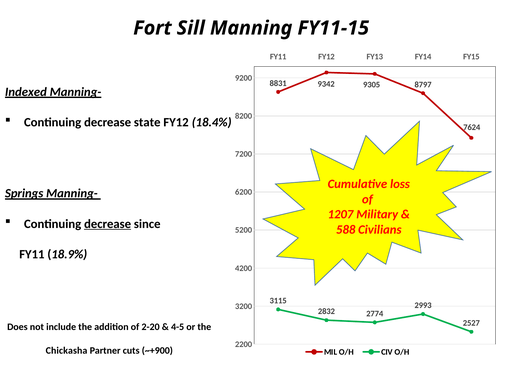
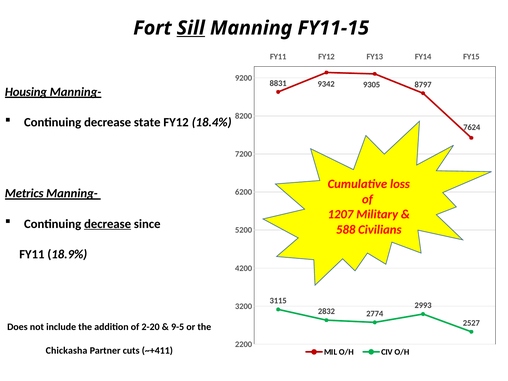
Sill underline: none -> present (191, 28)
Indexed: Indexed -> Housing (26, 92)
Springs: Springs -> Metrics (24, 193)
4-5: 4-5 -> 9-5 (178, 327)
~+900: ~+900 -> ~+411 (157, 351)
